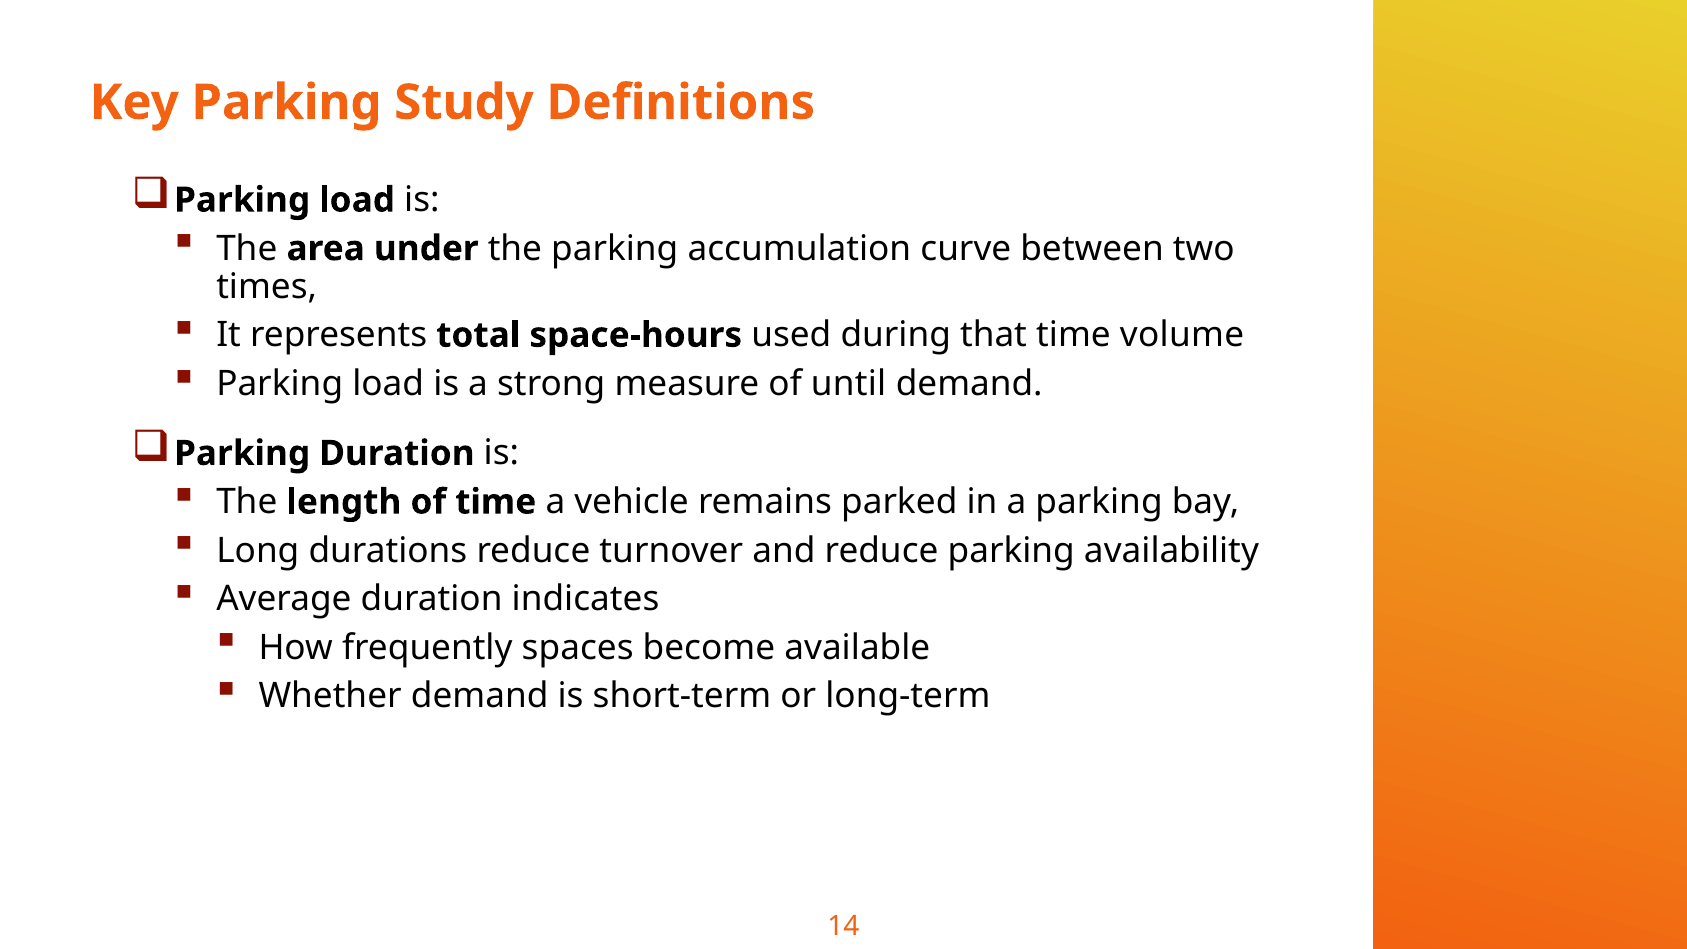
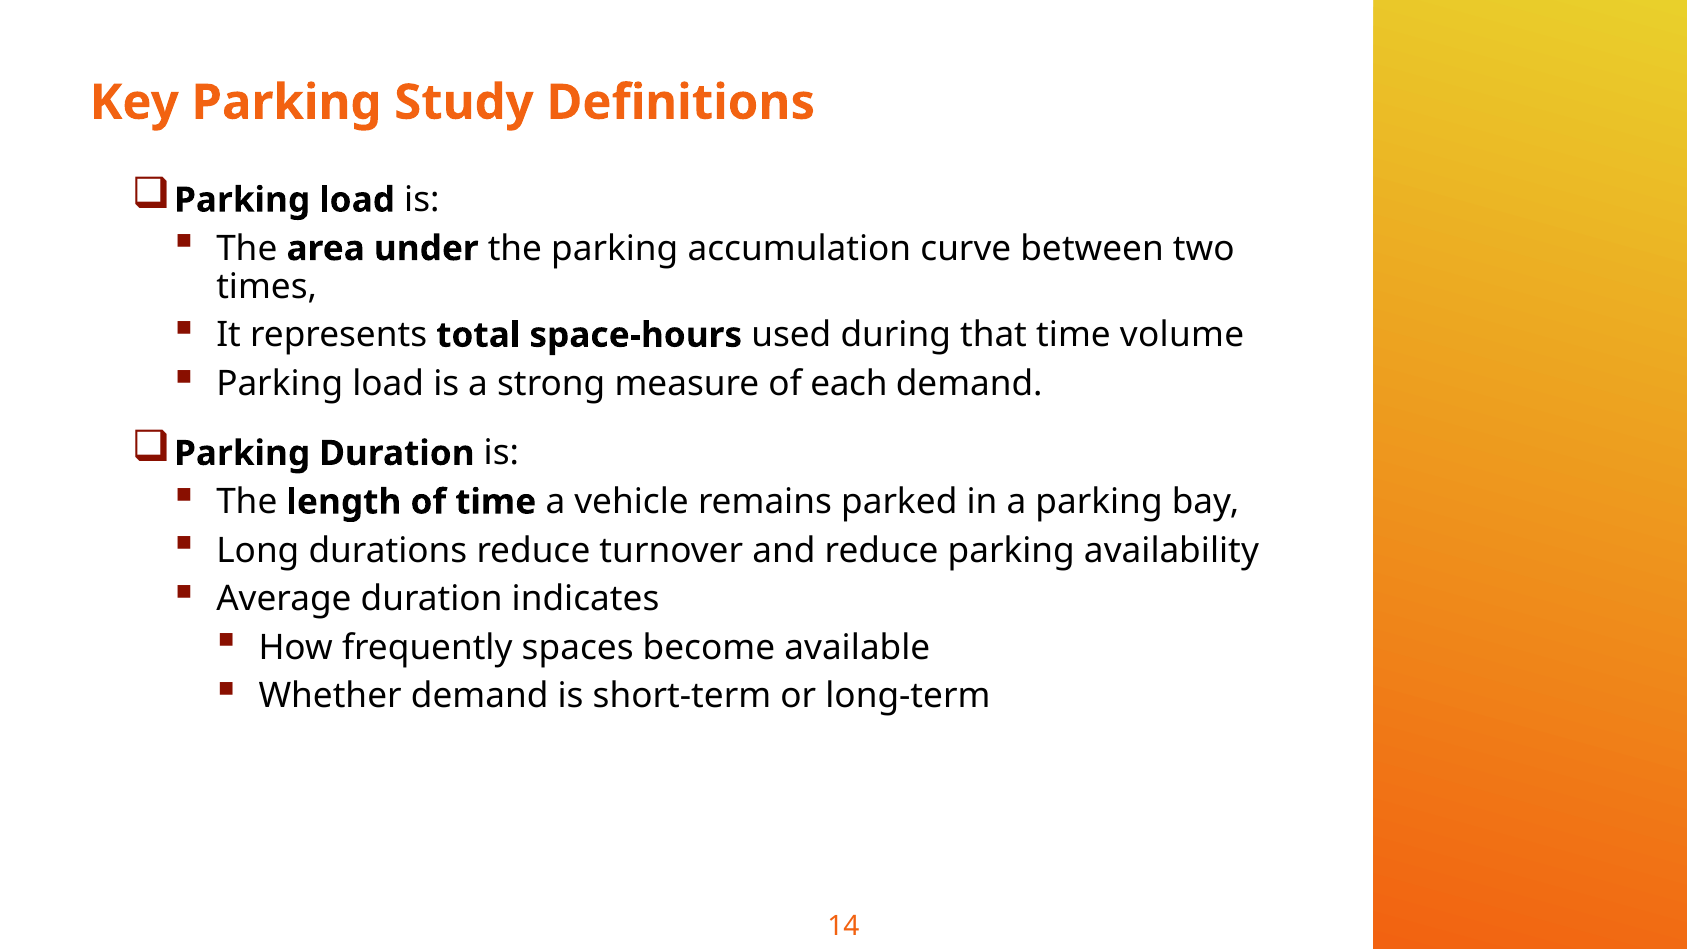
until: until -> each (849, 384)
